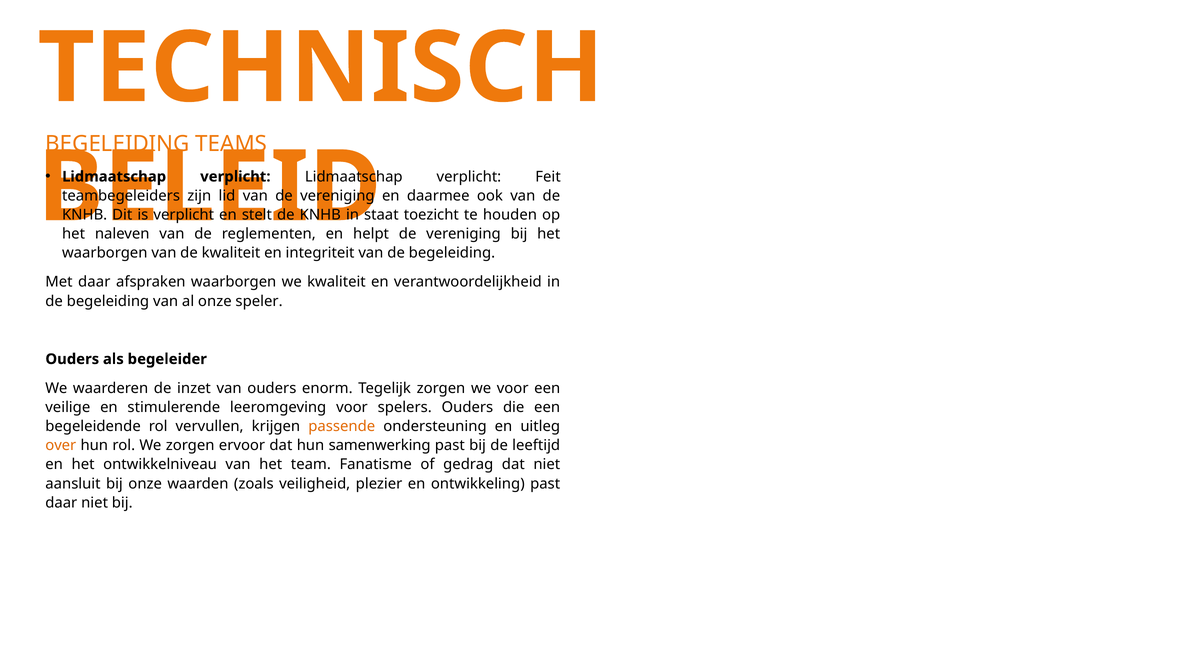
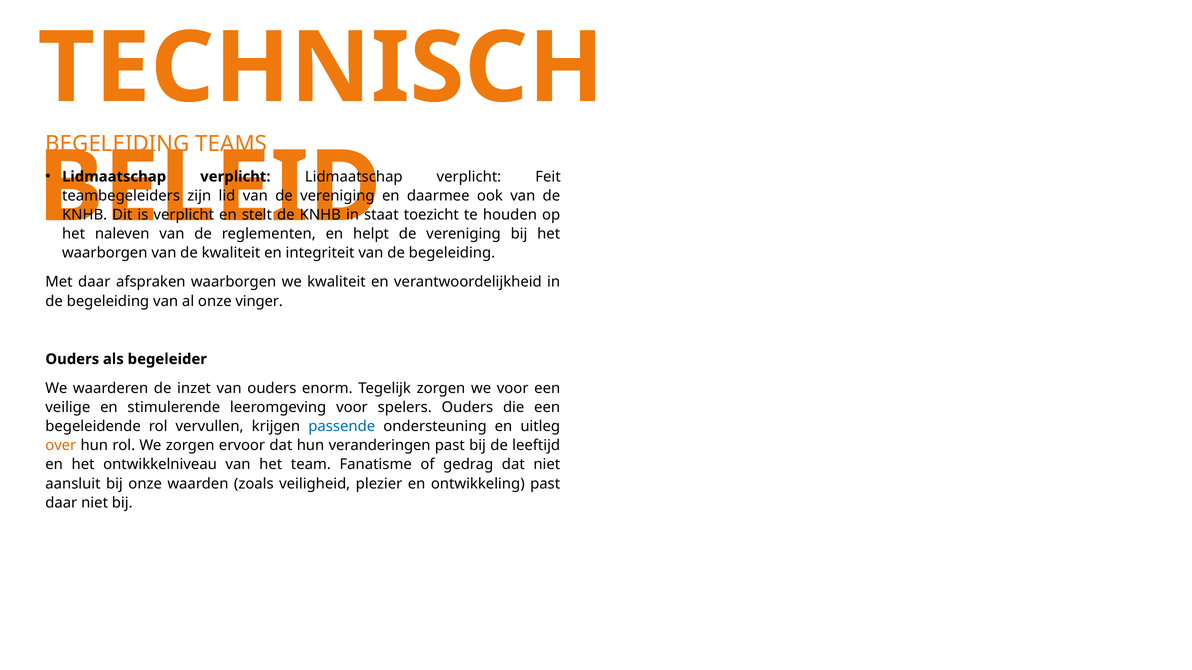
speler: speler -> vinger (259, 301)
passende colour: orange -> blue (342, 427)
samenwerking: samenwerking -> veranderingen (380, 446)
